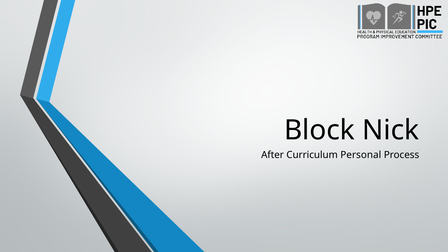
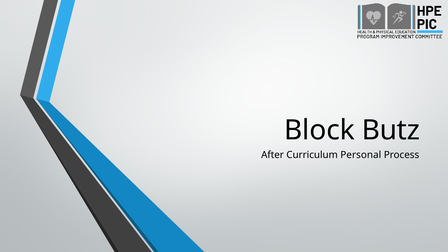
Nick: Nick -> Butz (391, 130)
